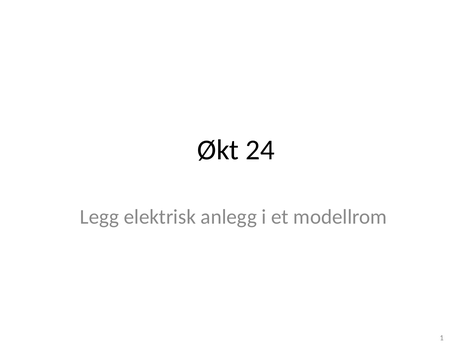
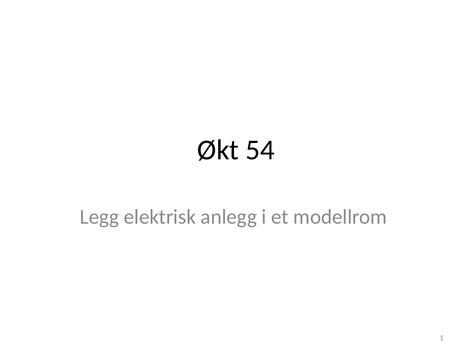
24: 24 -> 54 (260, 150)
